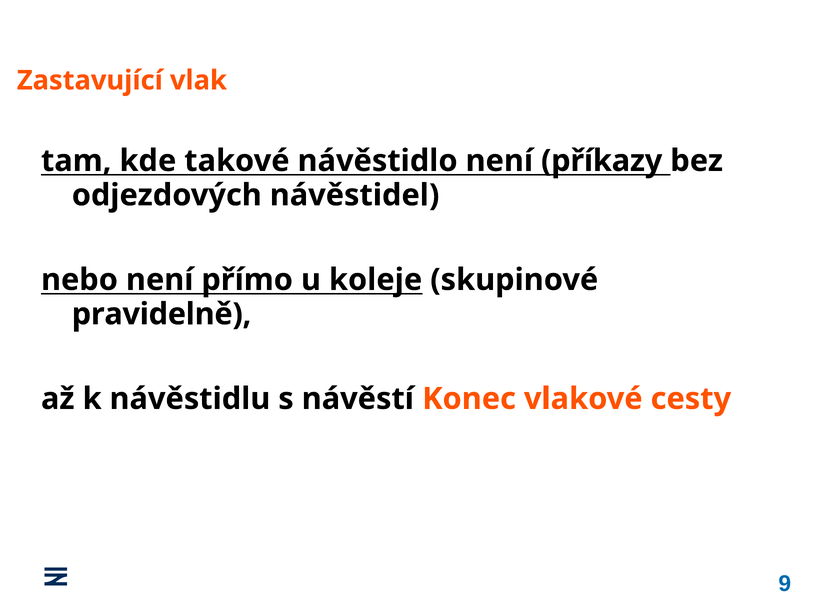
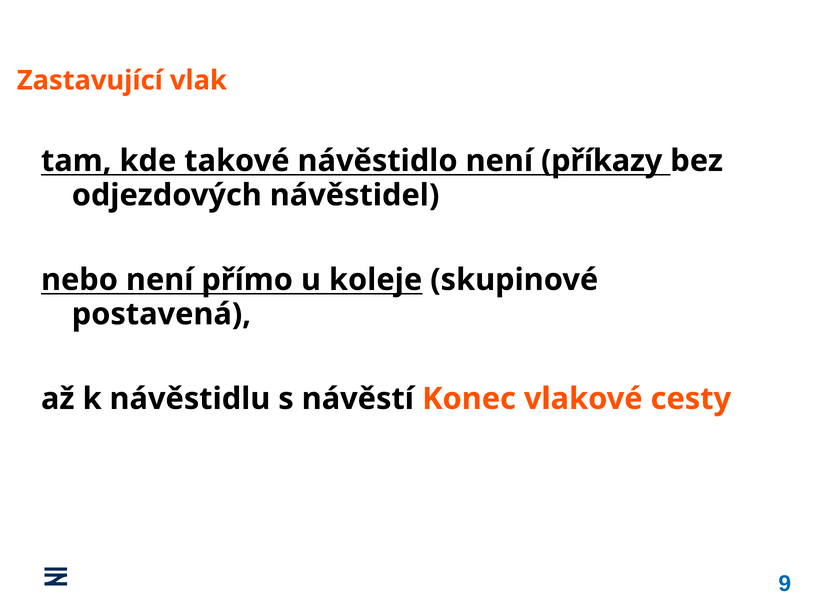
pravidelně: pravidelně -> postavená (161, 314)
